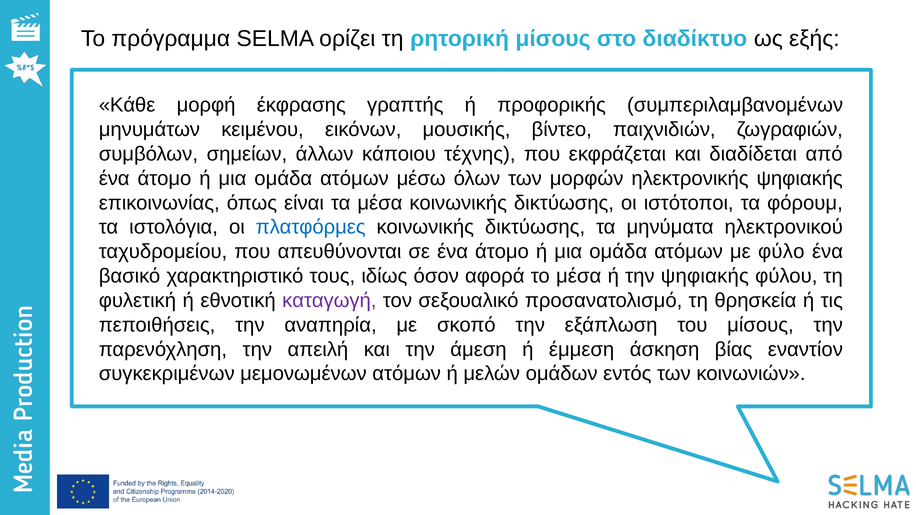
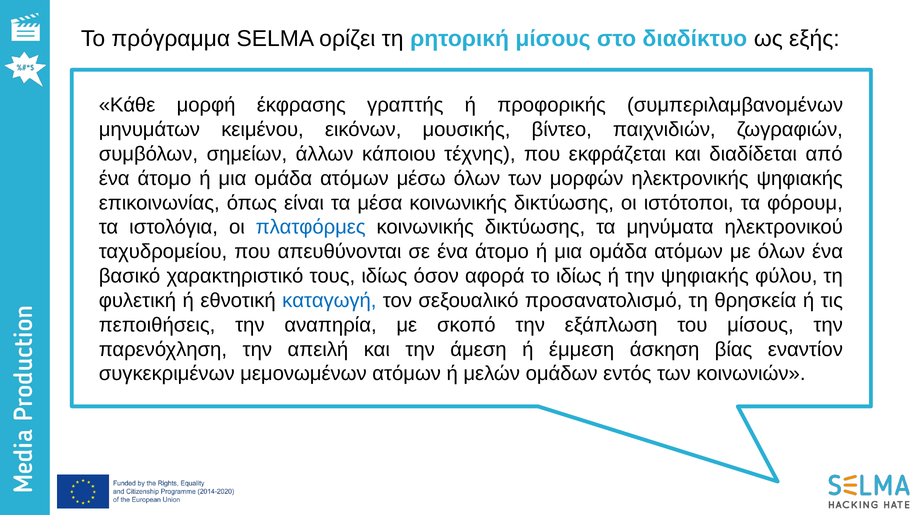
με φύλο: φύλο -> όλων (781, 252)
το μέσα: μέσα -> ιδίως (579, 276)
καταγωγή colour: purple -> blue (329, 301)
